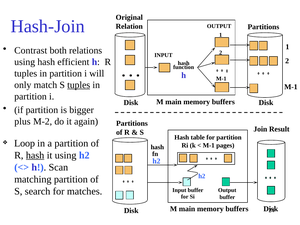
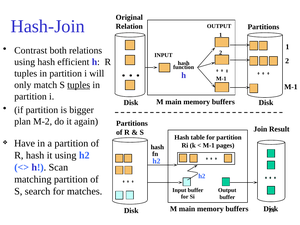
plus: plus -> plan (23, 121)
Loop: Loop -> Have (25, 143)
hash underline: present -> none (35, 155)
